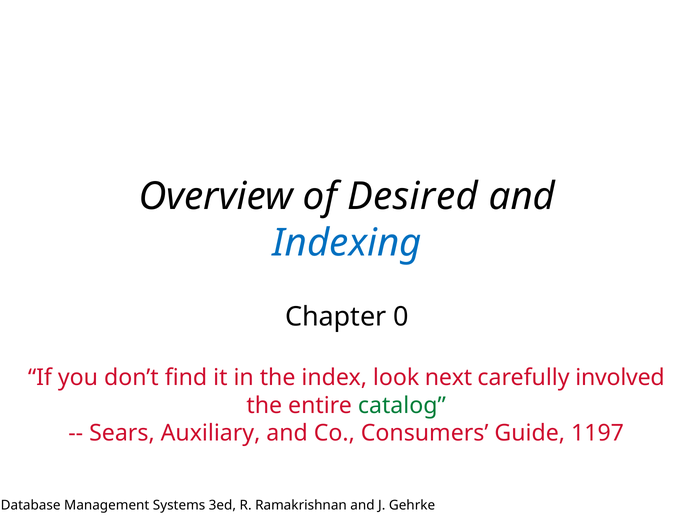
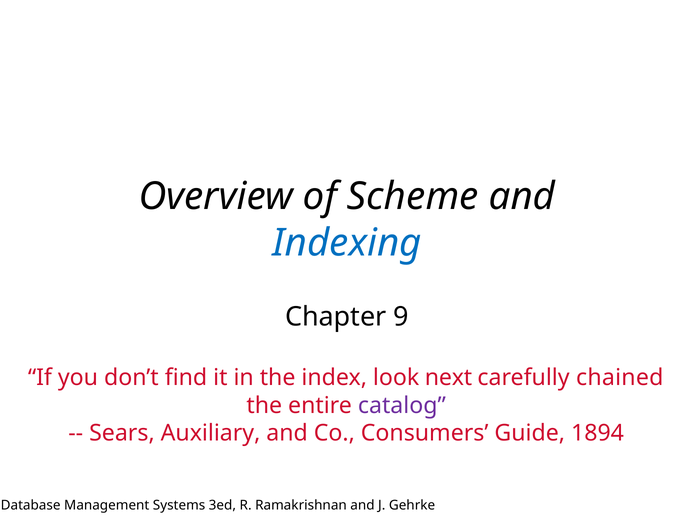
Desired: Desired -> Scheme (413, 196)
0: 0 -> 9 (401, 316)
involved: involved -> chained (620, 377)
catalog colour: green -> purple (402, 405)
1197: 1197 -> 1894 (598, 433)
